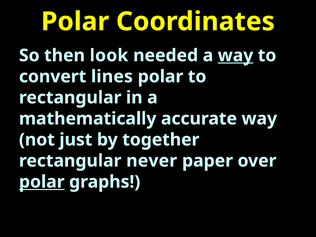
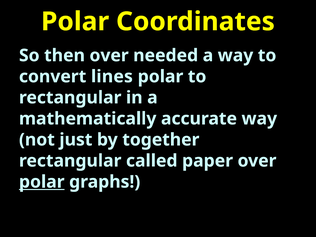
then look: look -> over (109, 55)
way underline: present -> none (236, 55)
never: never -> called (152, 161)
